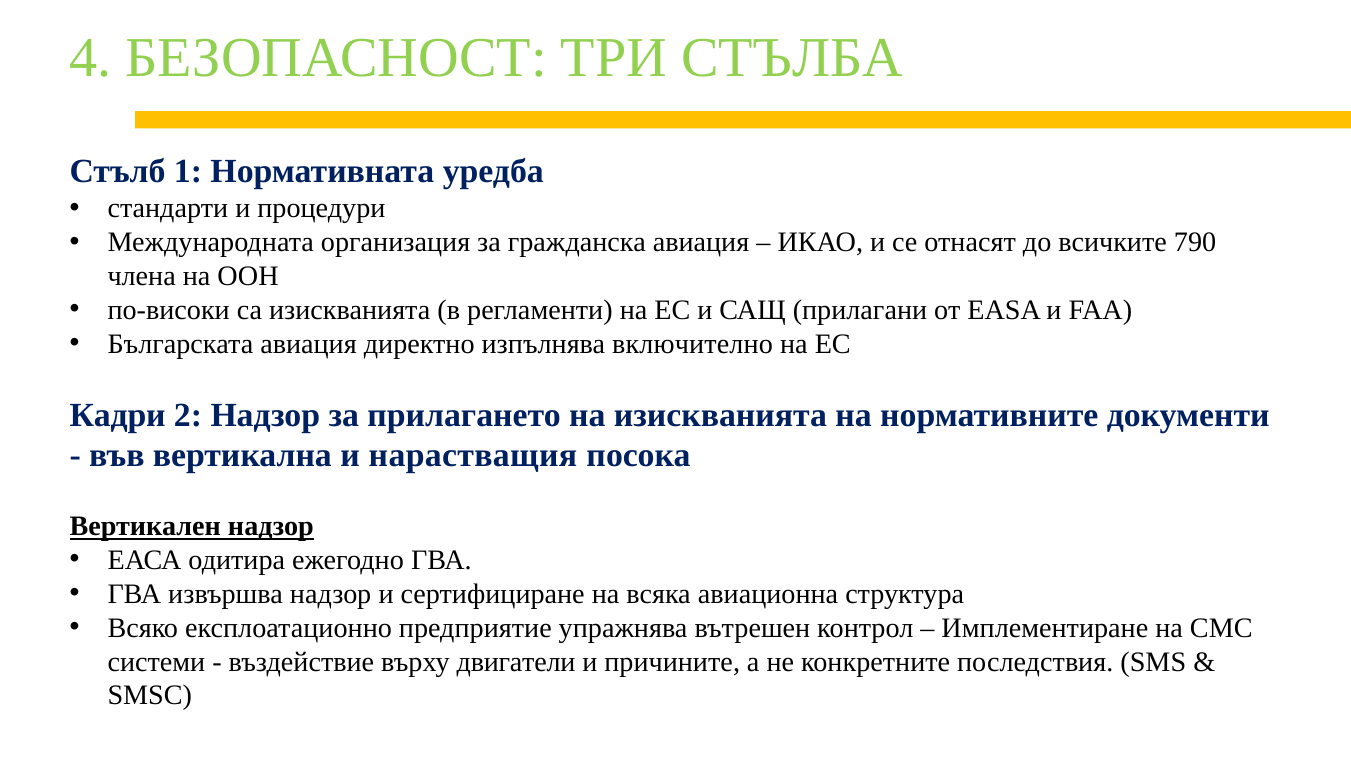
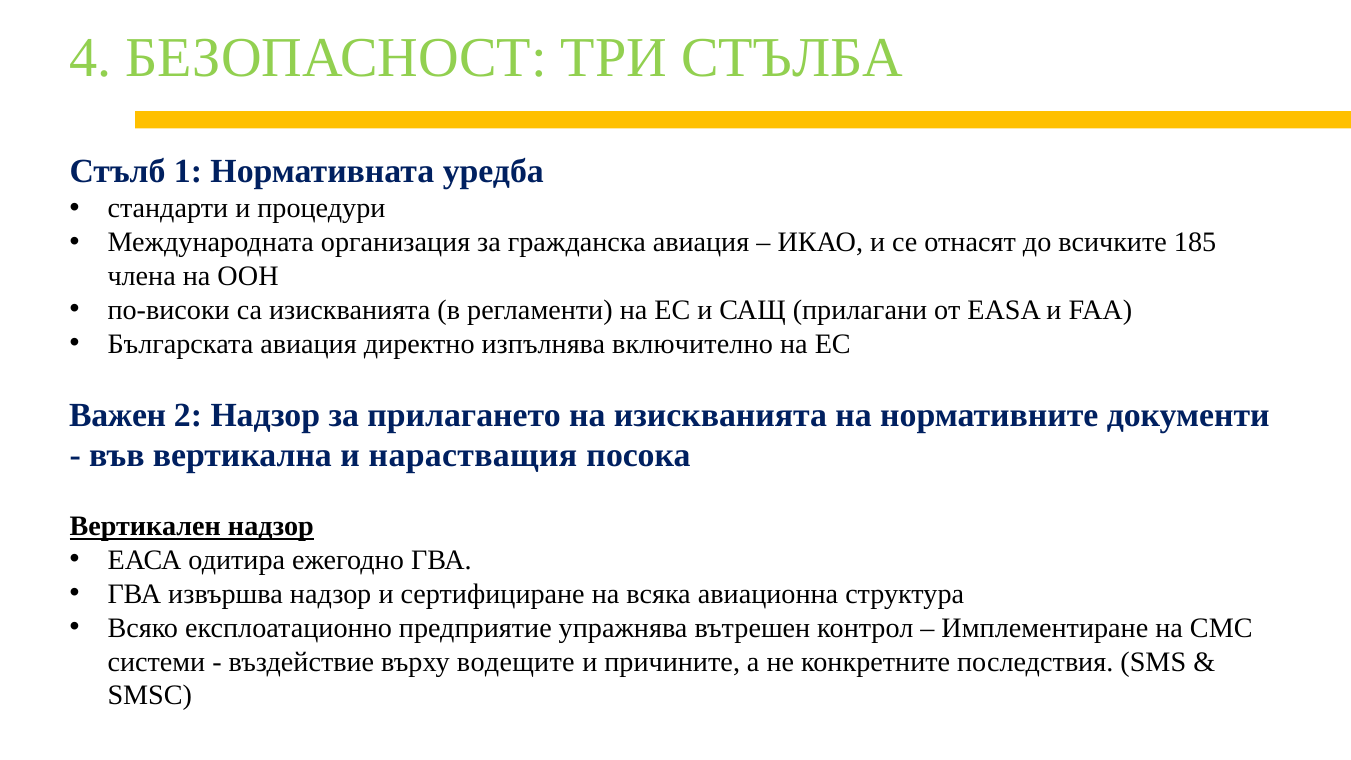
790: 790 -> 185 (1195, 242)
Кадри: Кадри -> Важен (118, 415)
двигатели: двигатели -> водещите (516, 662)
